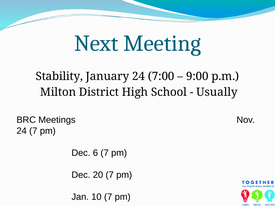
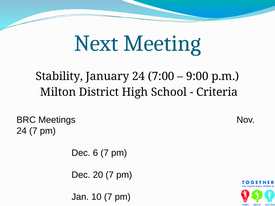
Usually: Usually -> Criteria (217, 92)
